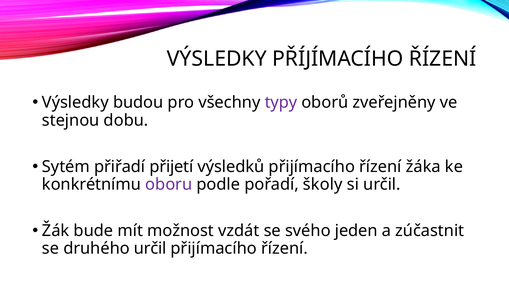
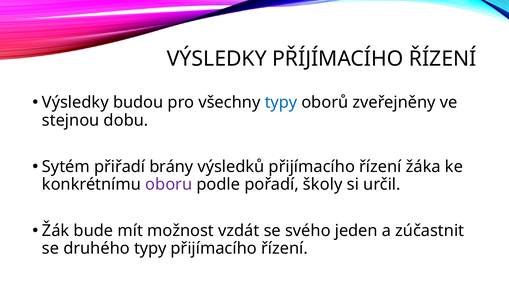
typy colour: purple -> blue (281, 102)
přijetí: přijetí -> brány (171, 166)
druhého určil: určil -> typy (150, 248)
